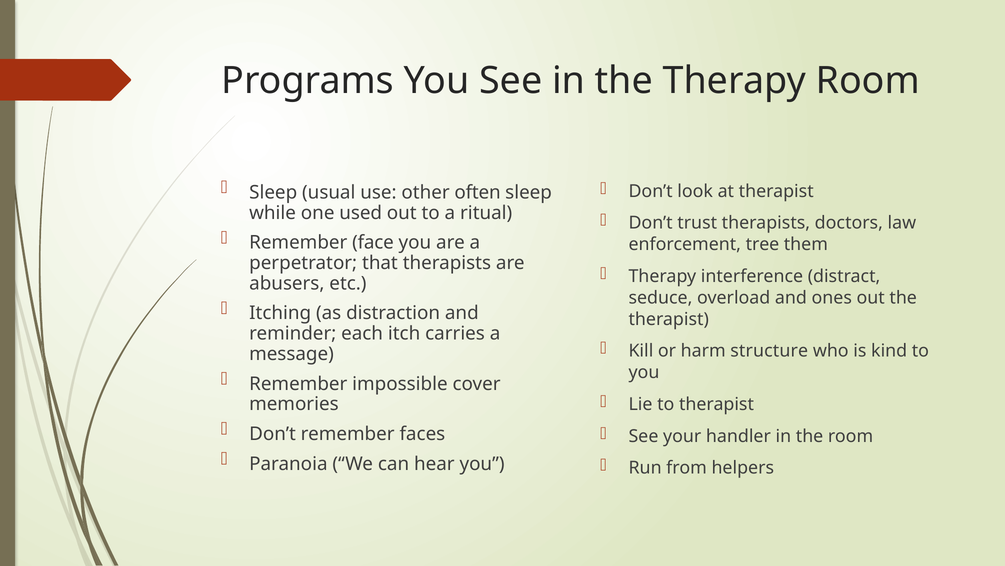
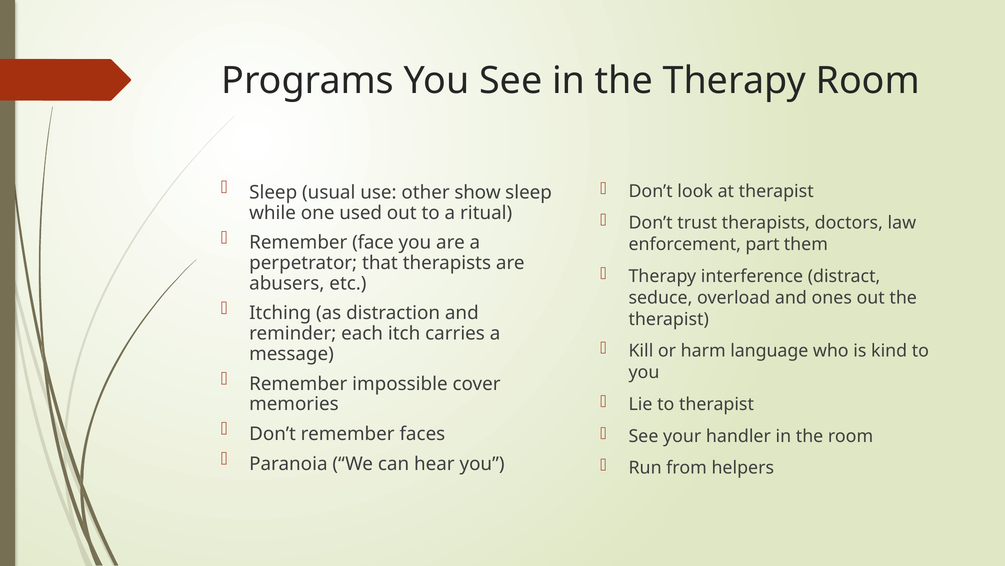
often: often -> show (478, 192)
tree: tree -> part (763, 244)
structure: structure -> language (769, 351)
